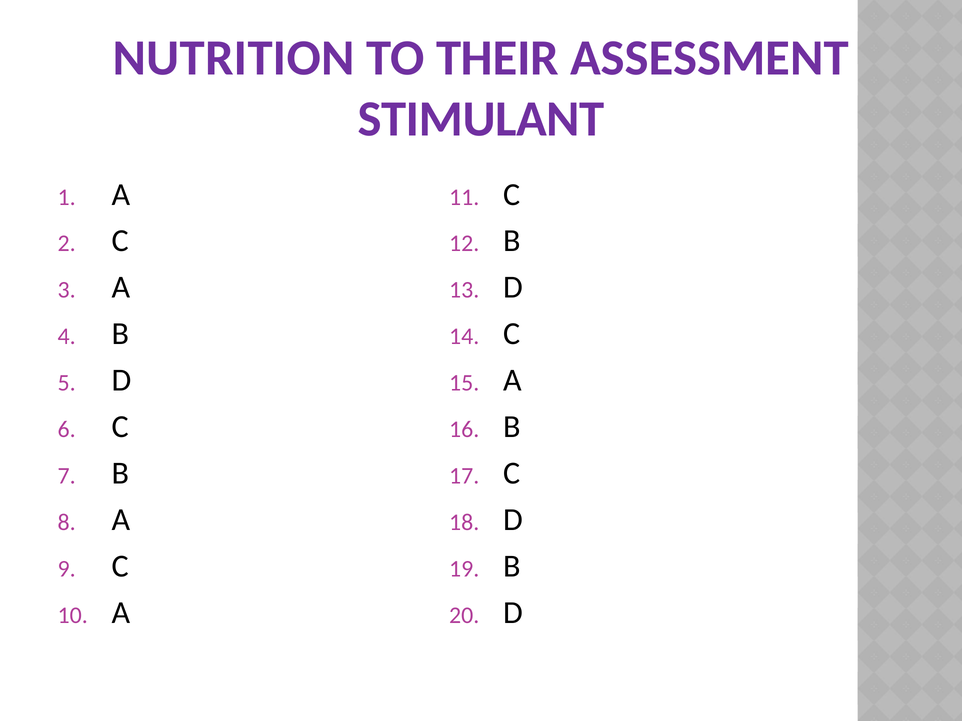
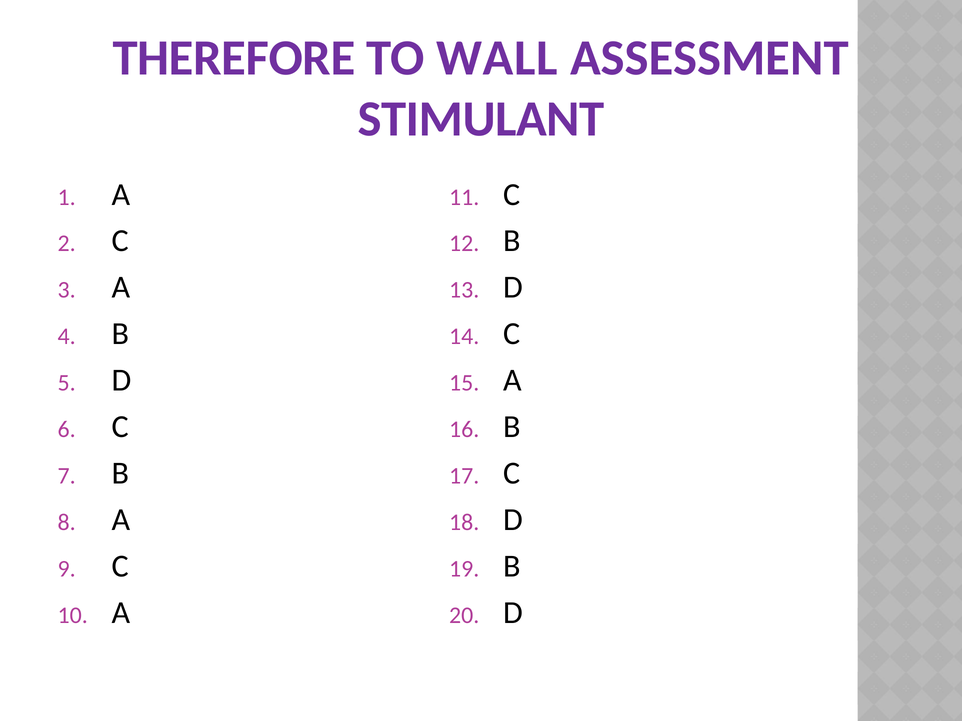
NUTRITION: NUTRITION -> THEREFORE (234, 58)
THEIR: THEIR -> WALL (497, 58)
